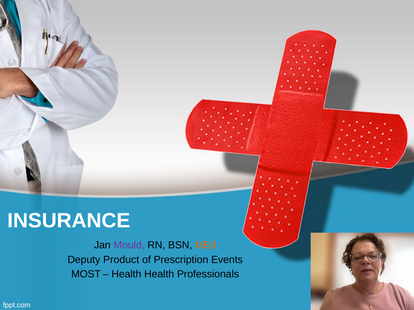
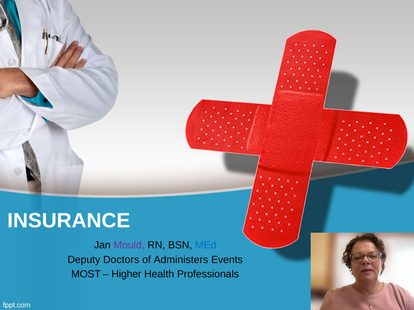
MEd colour: orange -> blue (206, 246)
Product: Product -> Doctors (121, 260)
Prescription: Prescription -> Administers (181, 260)
Health: Health -> Higher (126, 275)
